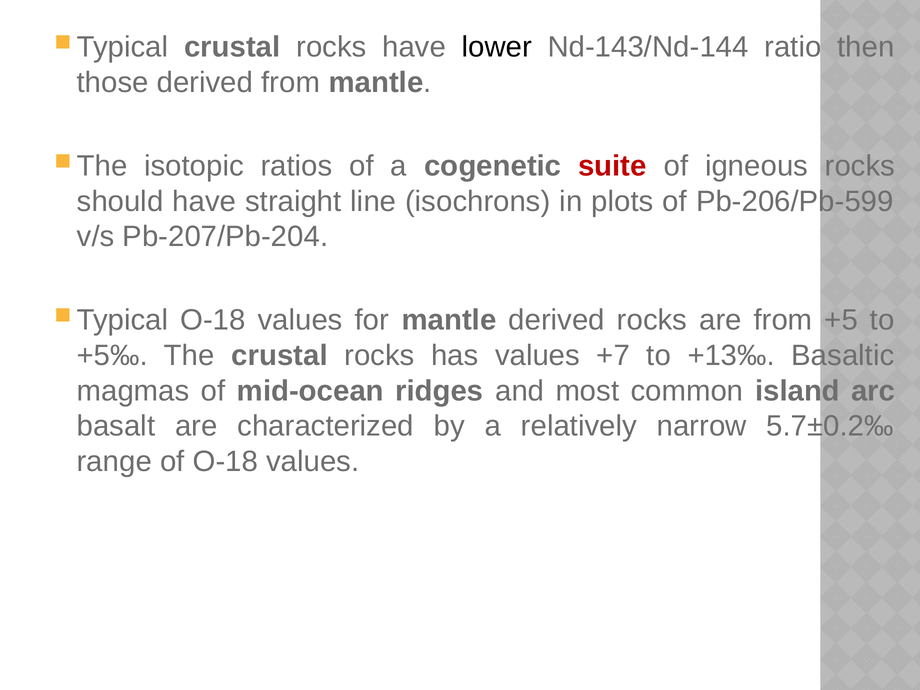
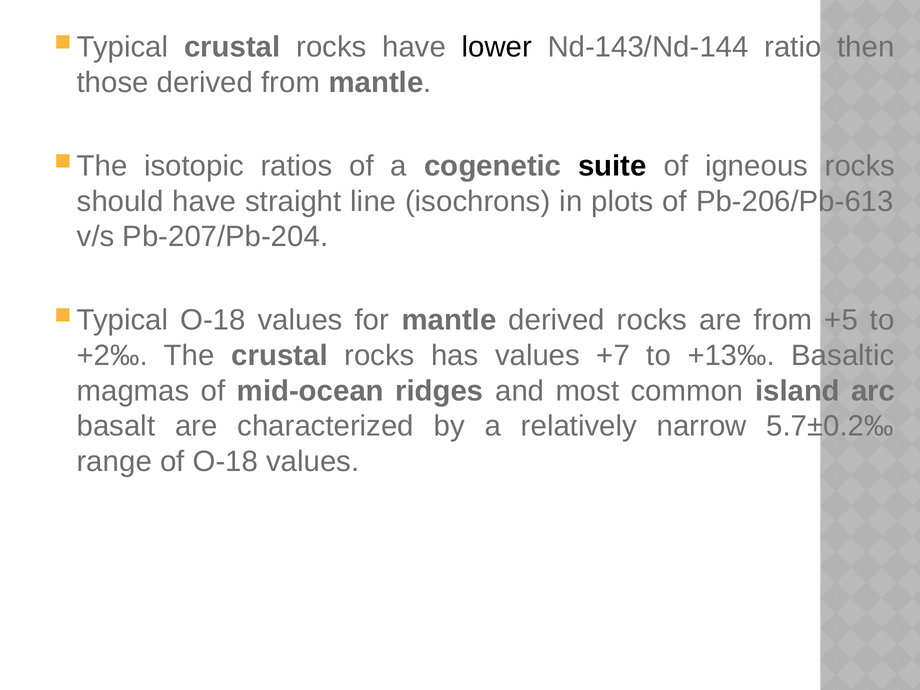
suite colour: red -> black (612, 166)
Pb-206/Pb-599: Pb-206/Pb-599 -> Pb-206/Pb-613 (795, 201)
+5‰: +5‰ -> +2‰ (112, 356)
